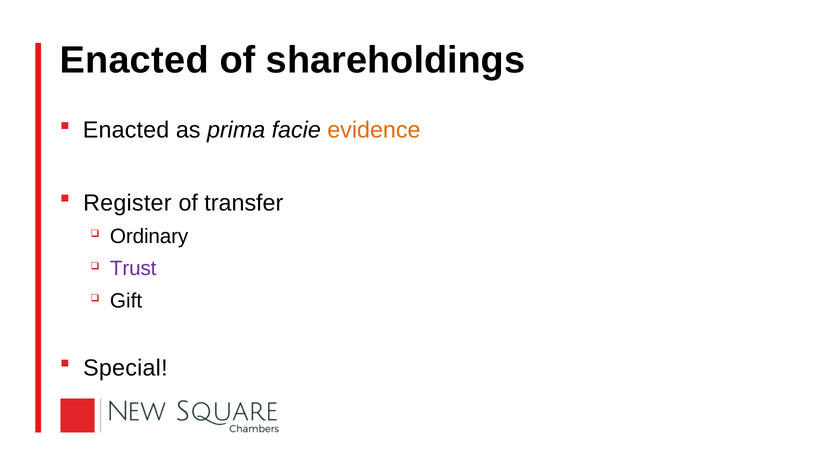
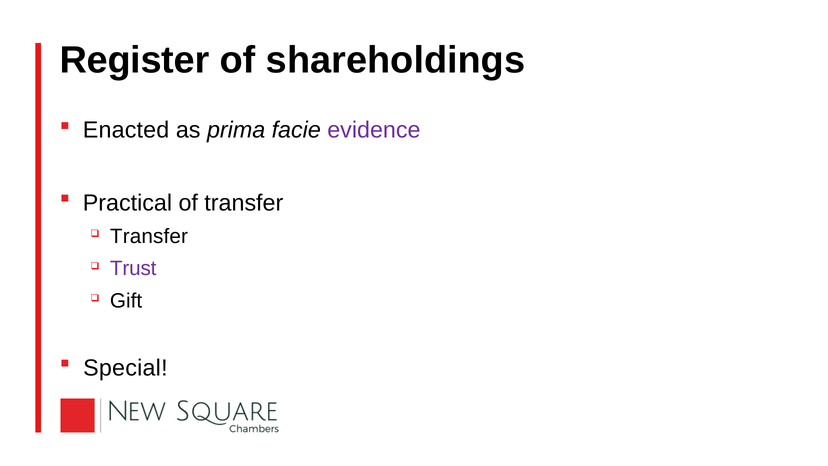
Enacted: Enacted -> Register (135, 60)
evidence colour: orange -> purple (374, 130)
Register: Register -> Practical (127, 203)
Ordinary: Ordinary -> Transfer (149, 236)
